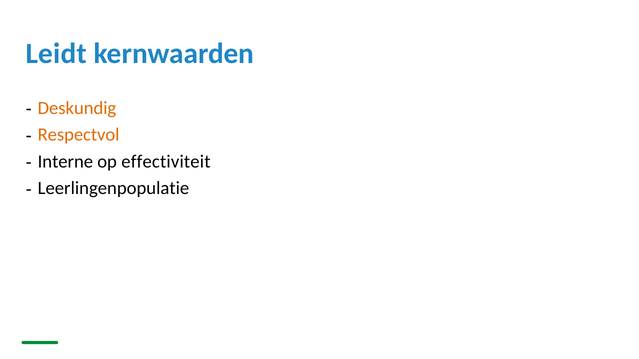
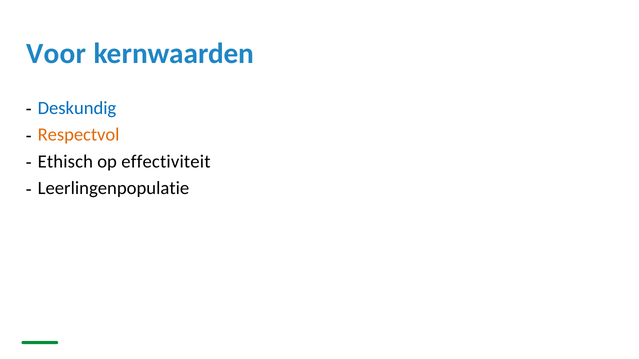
Leidt: Leidt -> Voor (56, 54)
Deskundig colour: orange -> blue (77, 108)
Interne: Interne -> Ethisch (65, 162)
